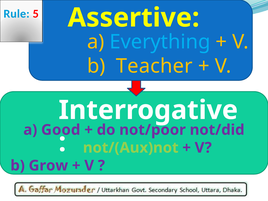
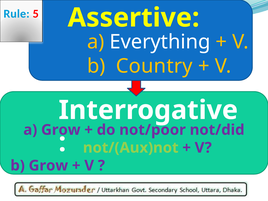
Everything colour: light blue -> white (160, 42)
Teacher: Teacher -> Country (154, 66)
a Good: Good -> Grow (61, 130)
